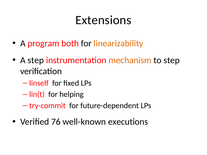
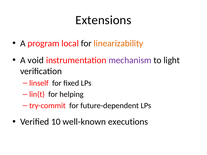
both: both -> local (70, 43)
A step: step -> void (36, 60)
mechanism colour: orange -> purple (130, 60)
to step: step -> light (172, 60)
76: 76 -> 10 (56, 122)
